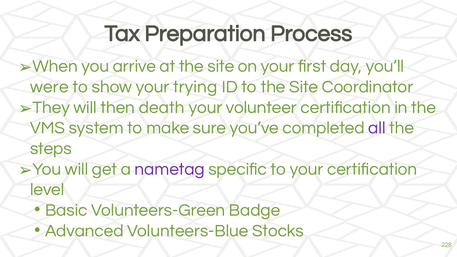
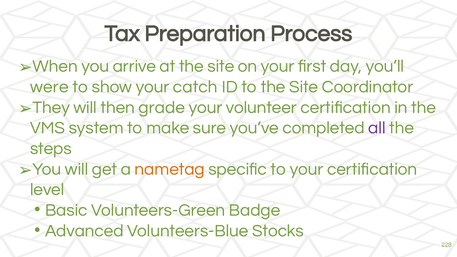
trying: trying -> catch (195, 87)
death: death -> grade (162, 107)
nametag colour: purple -> orange (170, 169)
